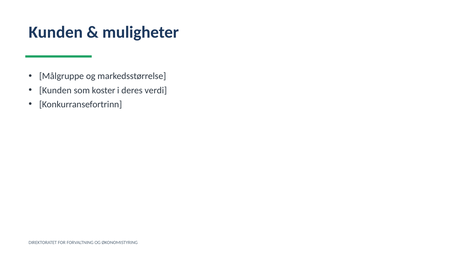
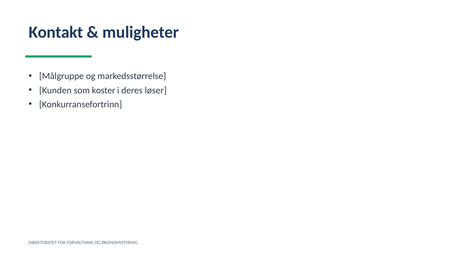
Kunden: Kunden -> Kontakt (56, 32)
verdi: verdi -> løser (156, 90)
